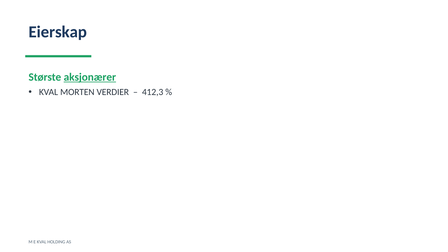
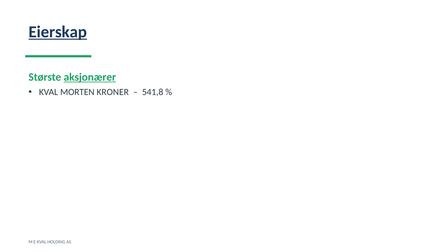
Eierskap underline: none -> present (58, 32)
VERDIER: VERDIER -> KRONER (113, 92)
412,3: 412,3 -> 541,8 (153, 92)
